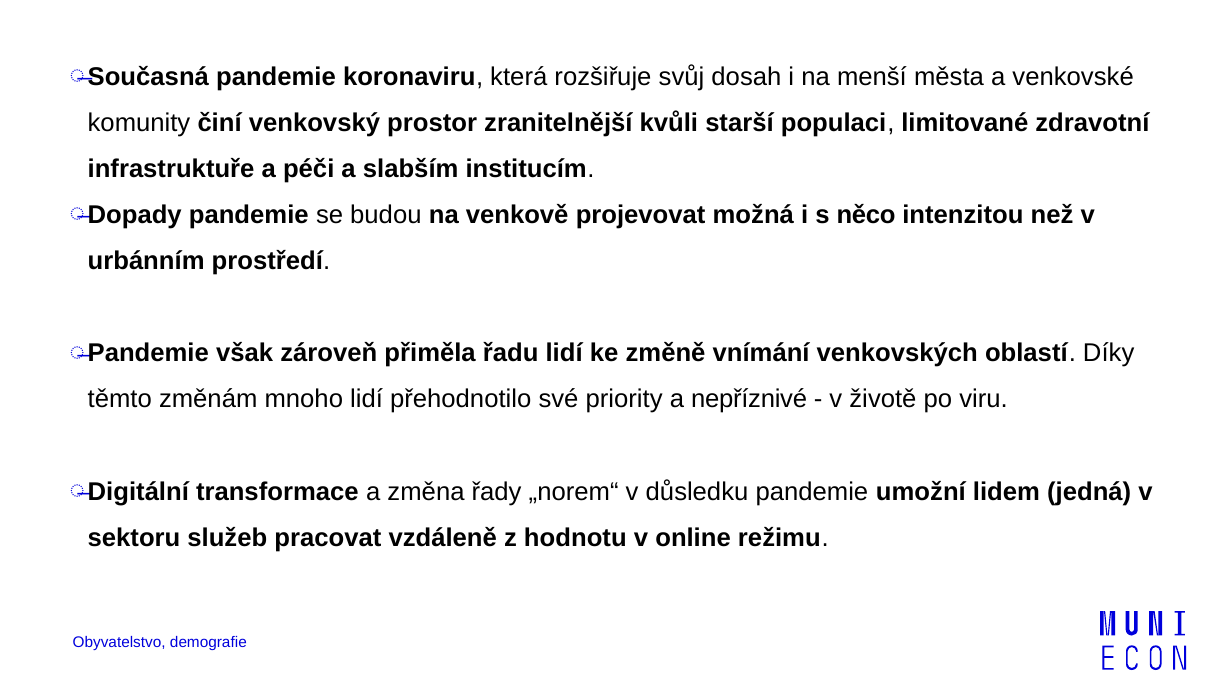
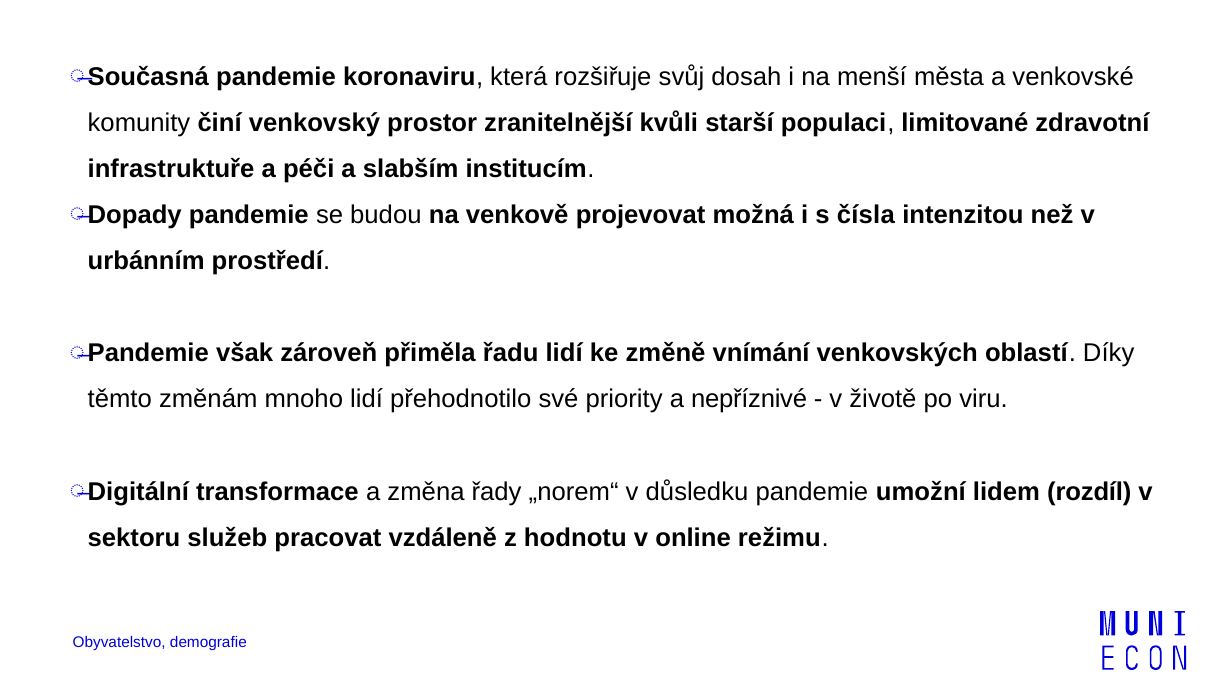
něco: něco -> čísla (866, 215)
jedná: jedná -> rozdíl (1089, 492)
